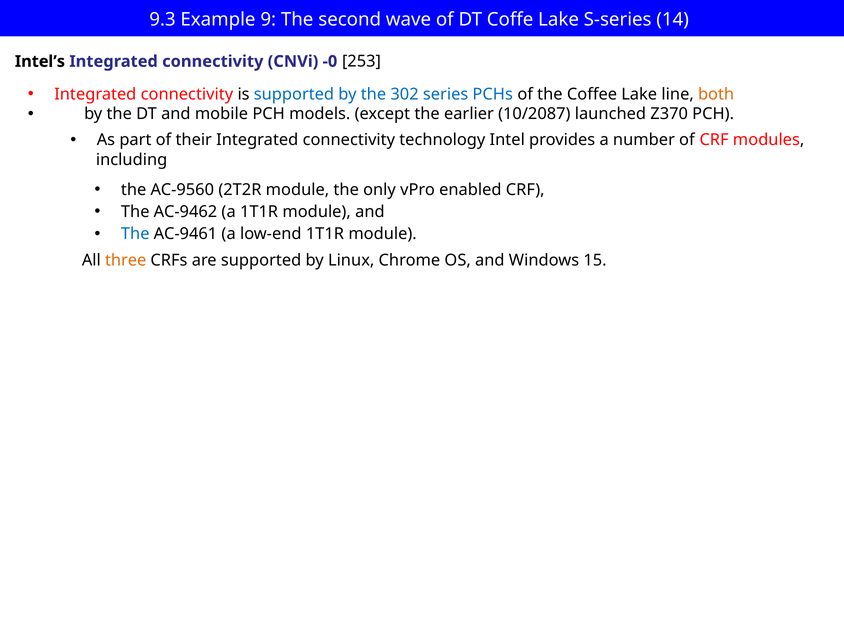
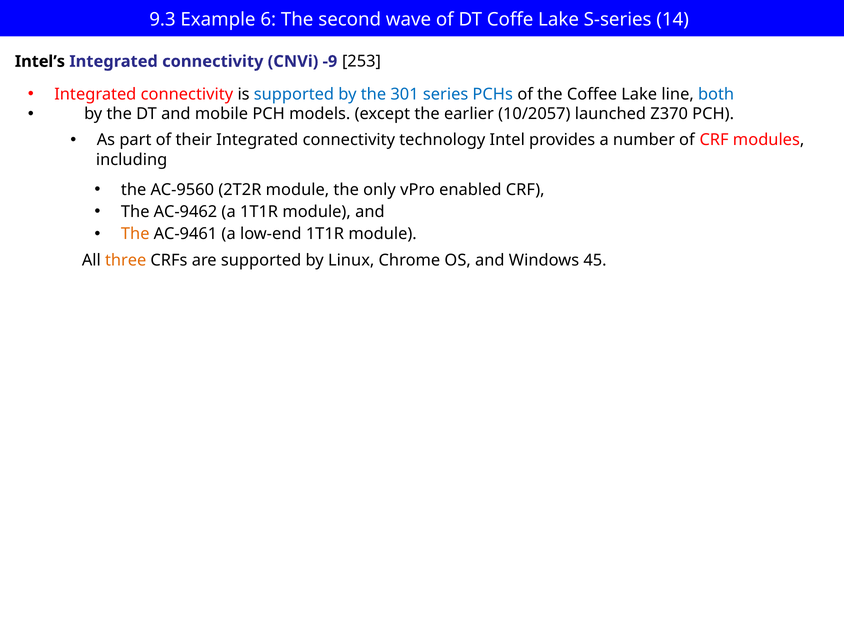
9: 9 -> 6 (268, 19)
-0: -0 -> -9 (330, 61)
302: 302 -> 301 (405, 94)
both colour: orange -> blue (716, 94)
10/2087: 10/2087 -> 10/2057 (534, 114)
The colour: blue -> orange (135, 234)
15: 15 -> 45 (595, 260)
